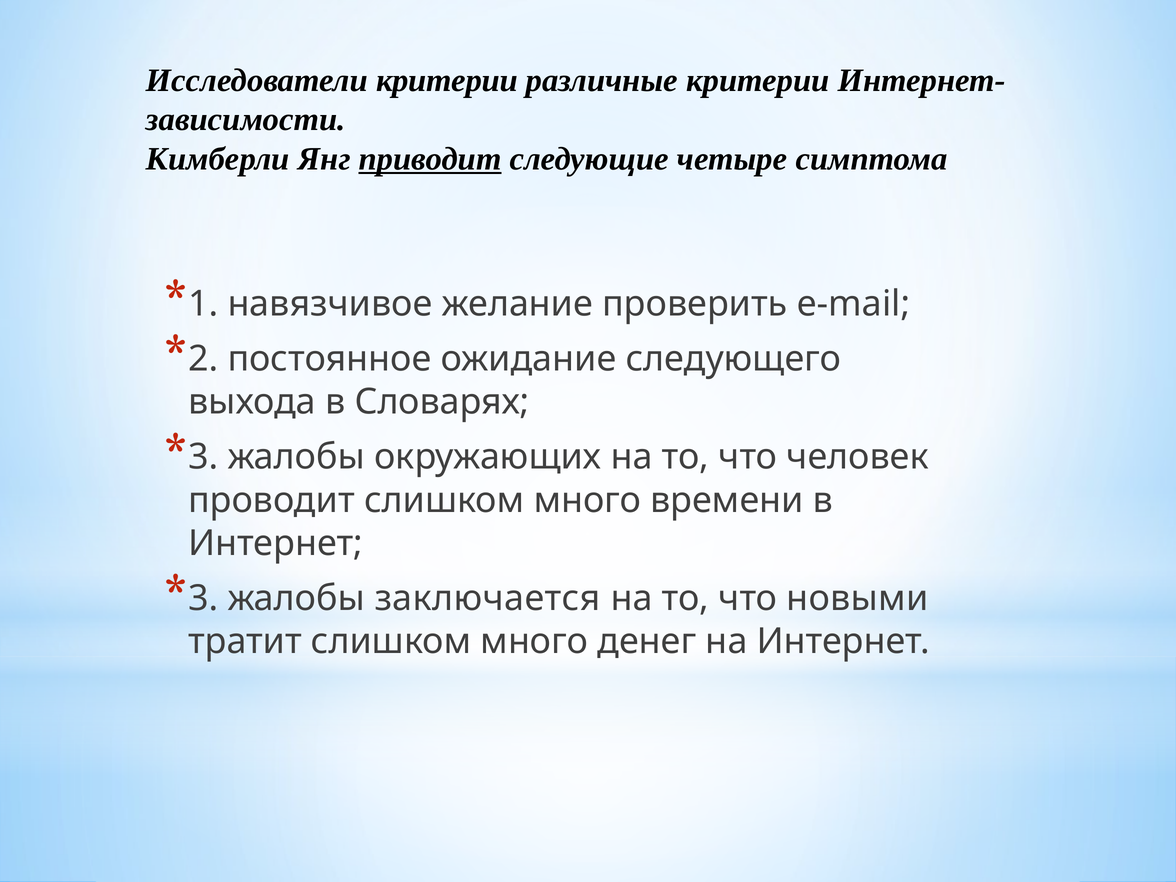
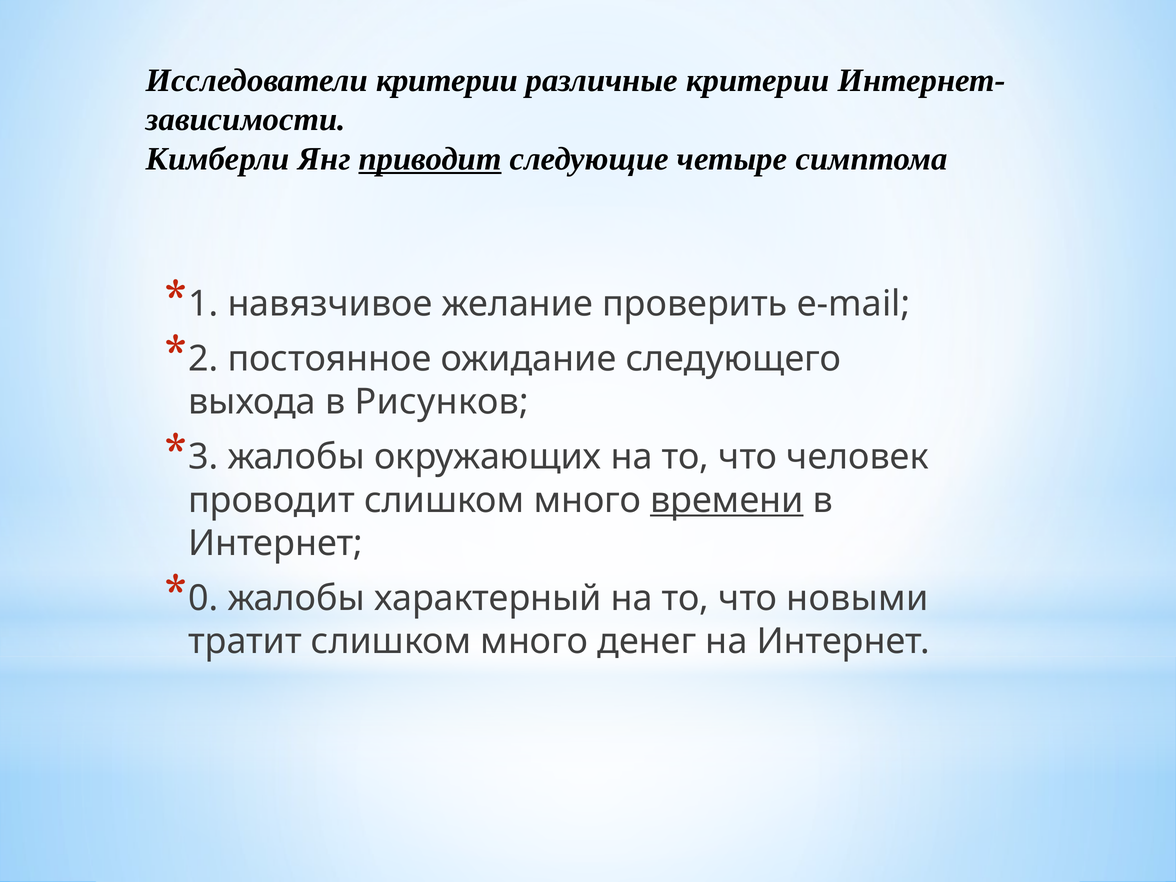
Словарях: Словарях -> Рисунков (442, 402)
времени underline: none -> present (727, 500)
3: 3 -> 0 (203, 598)
заключается: заключается -> характерный (488, 598)
